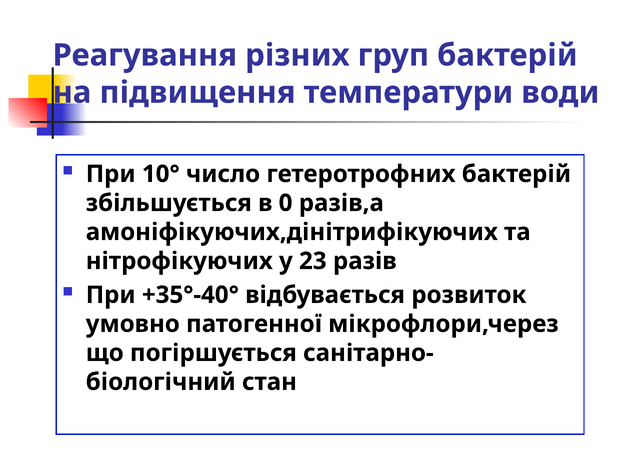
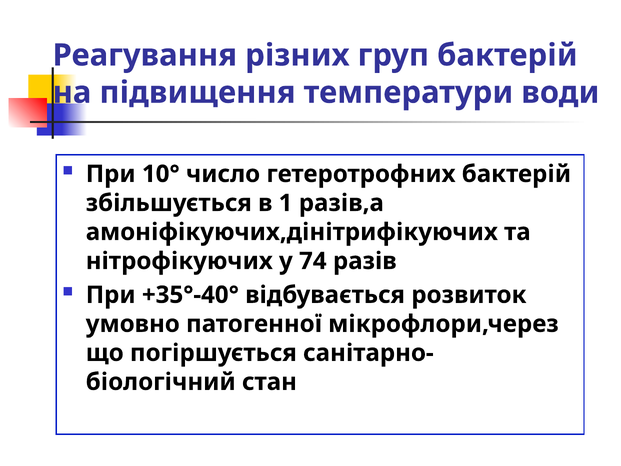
0: 0 -> 1 (286, 203)
23: 23 -> 74 (313, 261)
